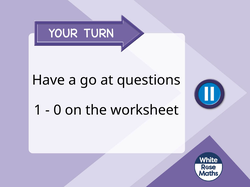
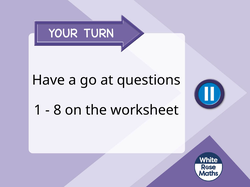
0: 0 -> 8 (57, 110)
